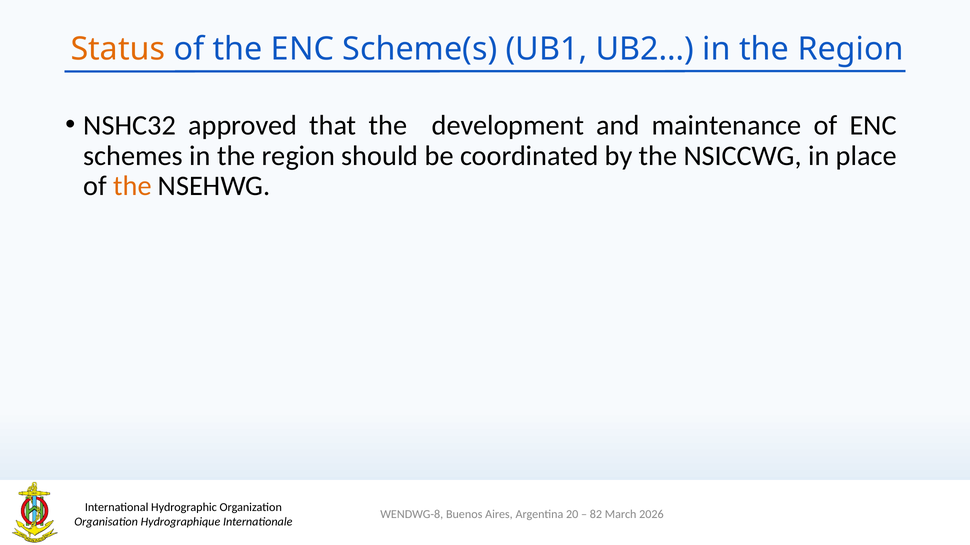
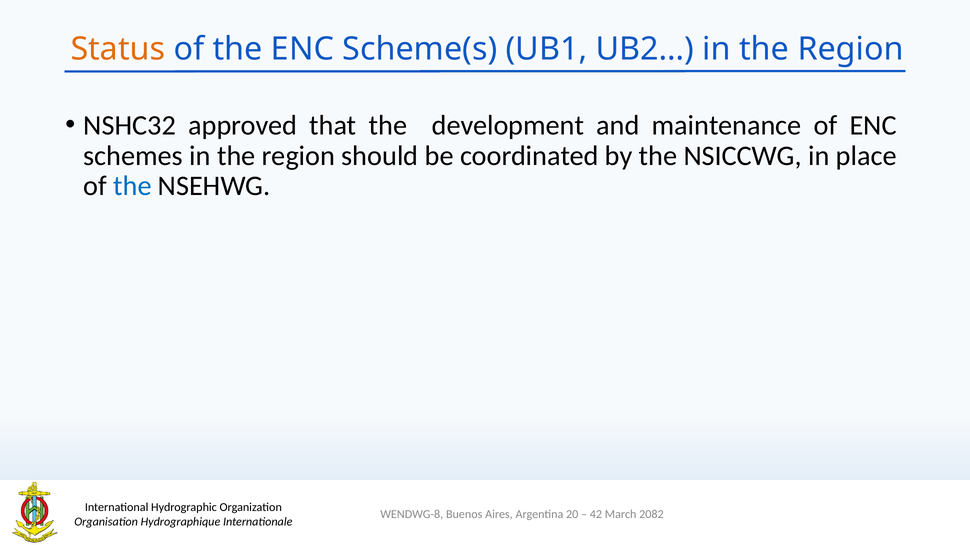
the colour: orange -> blue (132, 186)
82: 82 -> 42 (596, 515)
2026: 2026 -> 2082 (651, 515)
